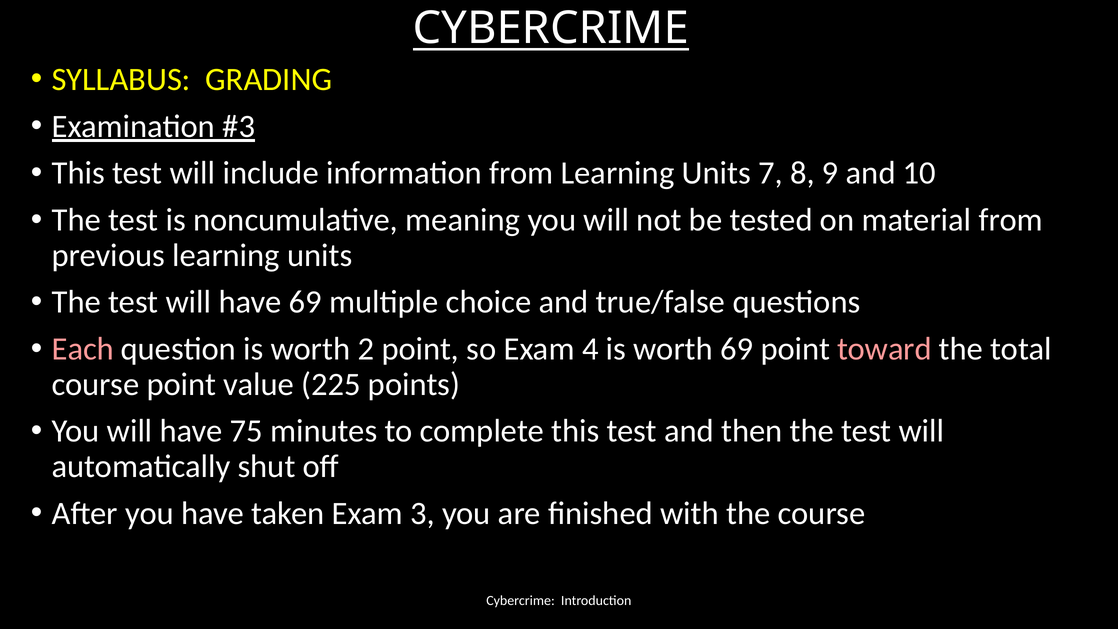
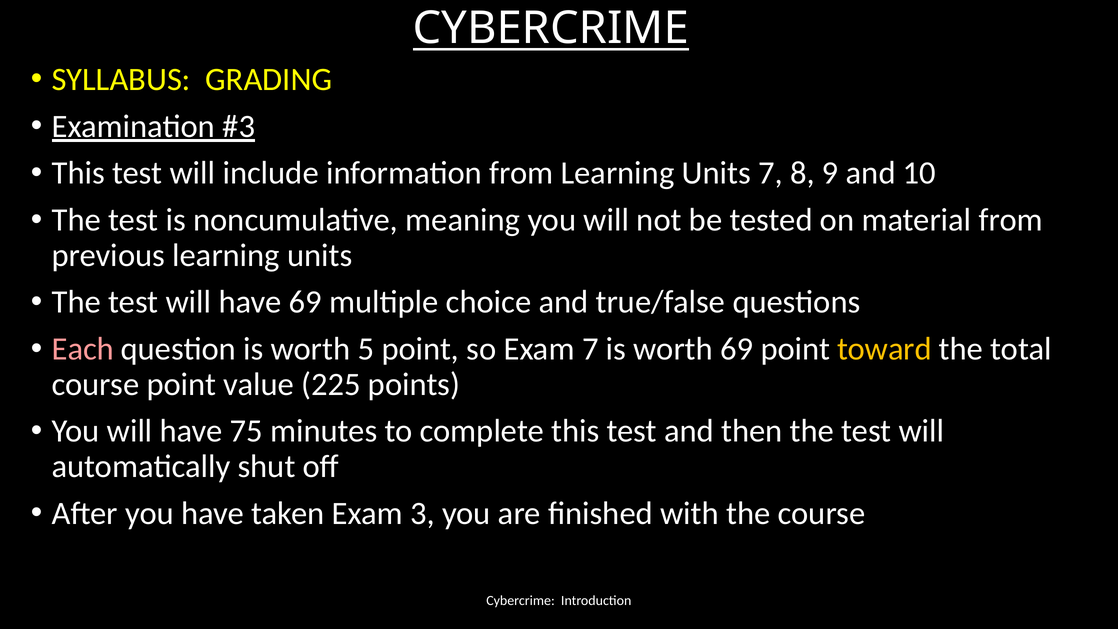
2: 2 -> 5 (366, 349)
Exam 4: 4 -> 7 (590, 349)
toward colour: pink -> yellow (885, 349)
